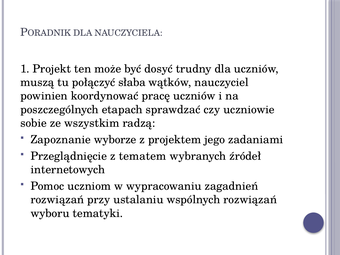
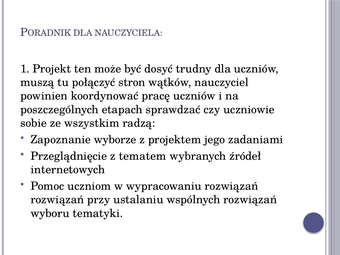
słaba: słaba -> stron (132, 82)
wypracowaniu zagadnień: zagadnień -> rozwiązań (231, 186)
